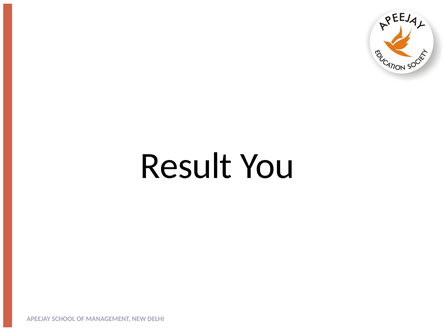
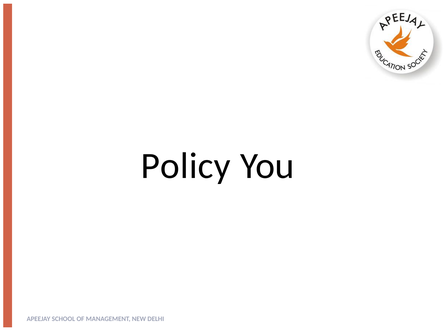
Result: Result -> Policy (186, 166)
